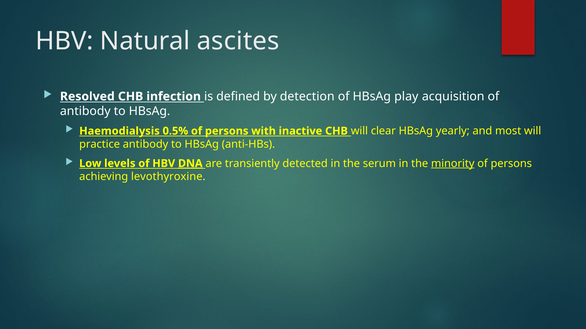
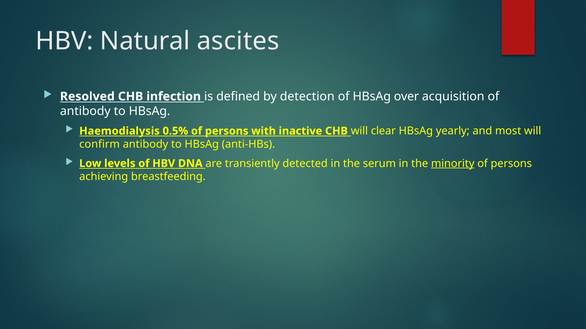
play: play -> over (406, 97)
practice: practice -> confirm (100, 144)
DNA underline: present -> none (190, 164)
levothyroxine: levothyroxine -> breastfeeding (168, 177)
